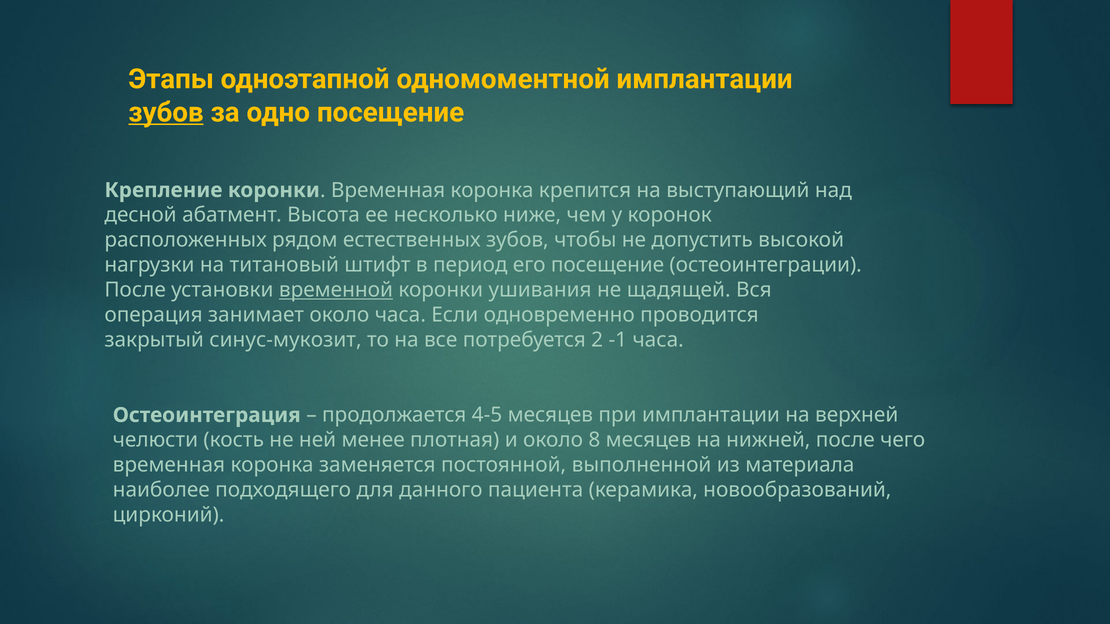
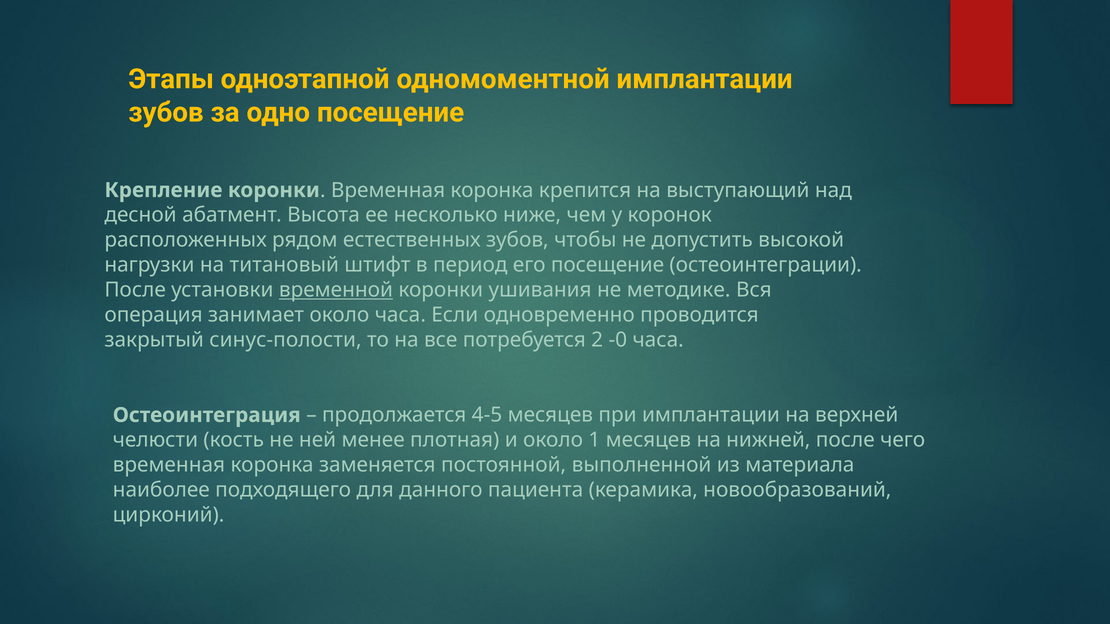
зубов underline: present -> none (166, 112)
щадящей: щадящей -> методике (679, 290)
синус-мукозит: синус-мукозит -> синус-полости (285, 340)
-1: -1 -> -0 (618, 340)
8: 8 -> 1 (594, 440)
